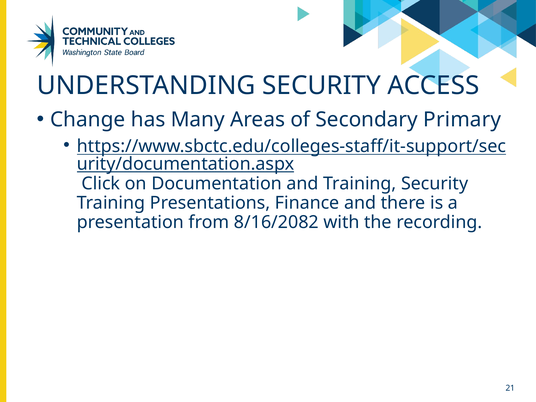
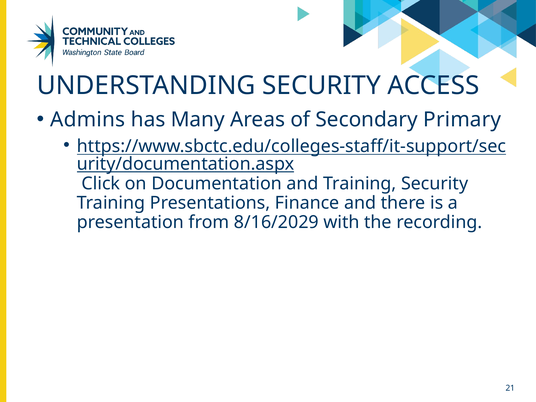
Change: Change -> Admins (88, 120)
8/16/2082: 8/16/2082 -> 8/16/2029 (276, 222)
